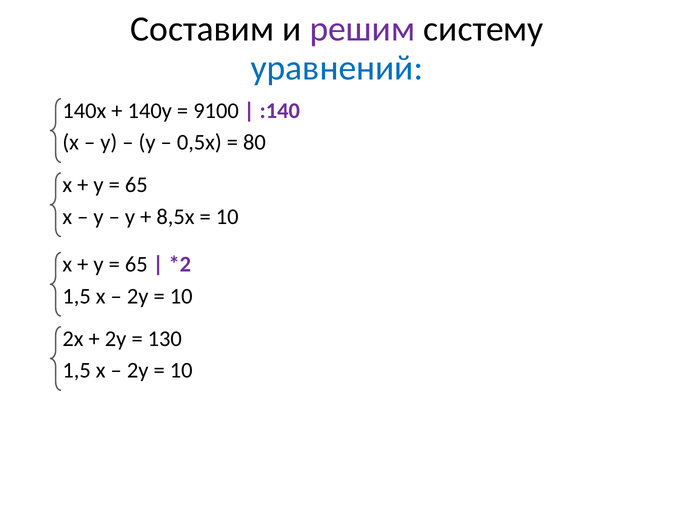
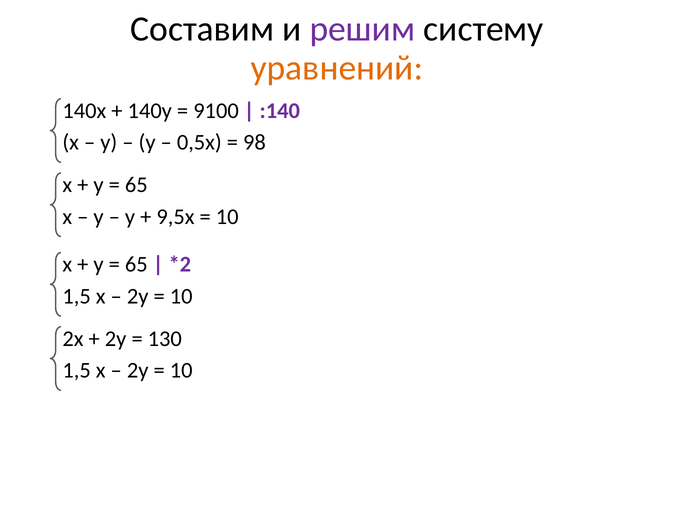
уравнений colour: blue -> orange (337, 68)
80: 80 -> 98 (254, 143)
8,5х: 8,5х -> 9,5х (175, 217)
